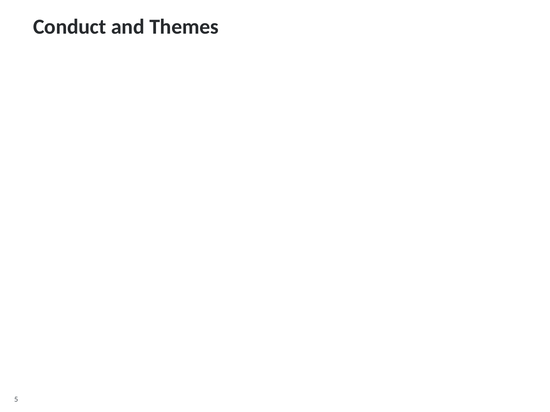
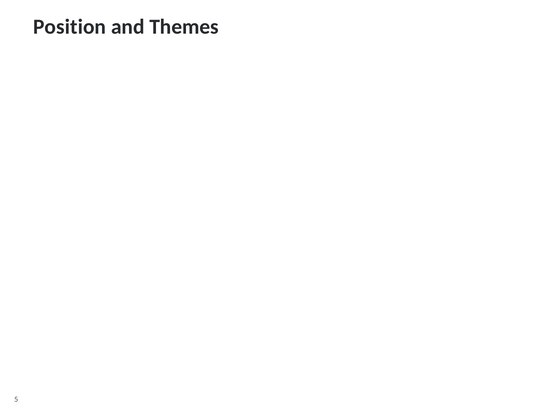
Conduct: Conduct -> Position (70, 27)
